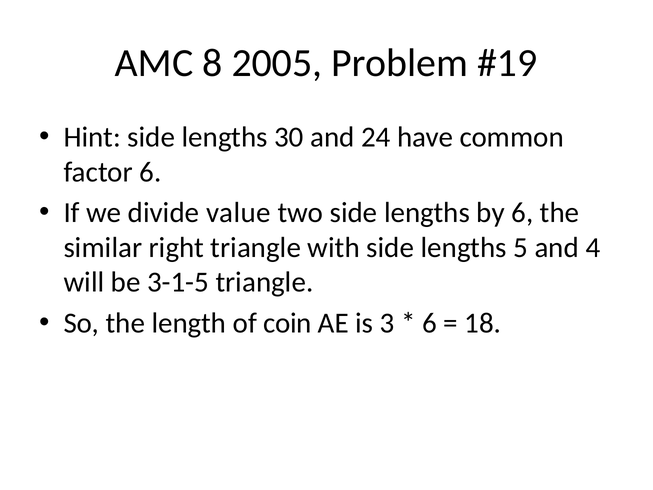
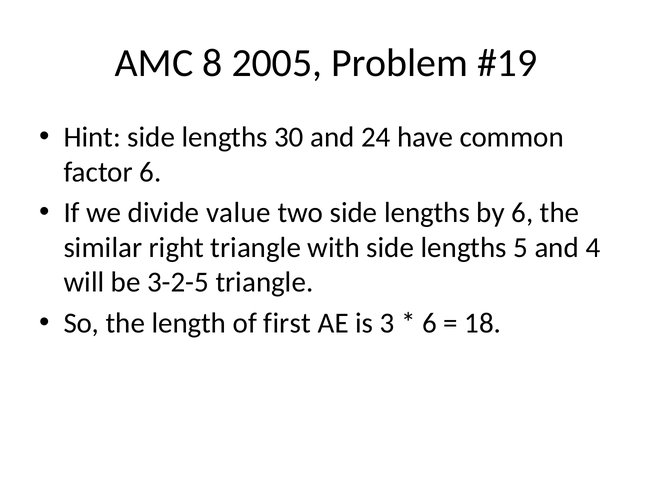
3-1-5: 3-1-5 -> 3-2-5 (178, 282)
coin: coin -> first (287, 323)
